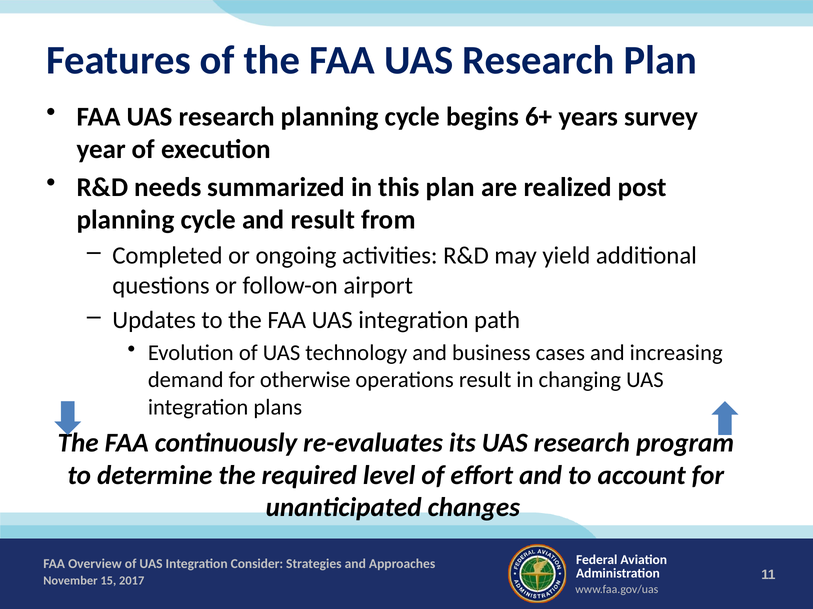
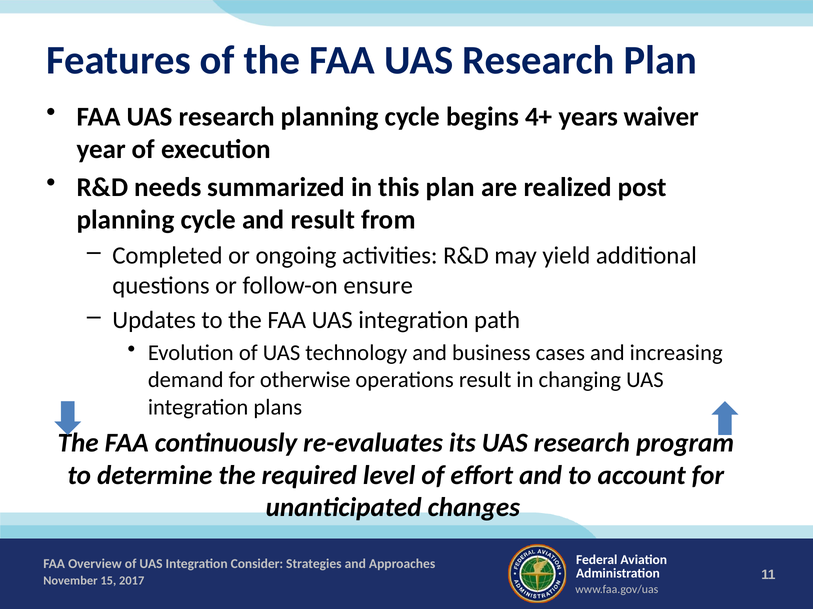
6+: 6+ -> 4+ (539, 117)
survey: survey -> waiver (661, 117)
airport: airport -> ensure (378, 286)
